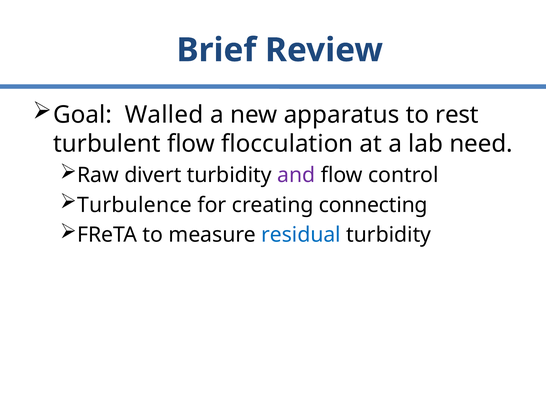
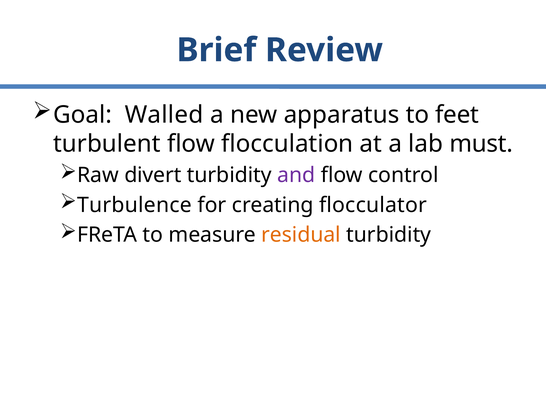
rest: rest -> feet (457, 115)
need: need -> must (481, 144)
connecting: connecting -> flocculator (373, 205)
residual colour: blue -> orange (301, 235)
